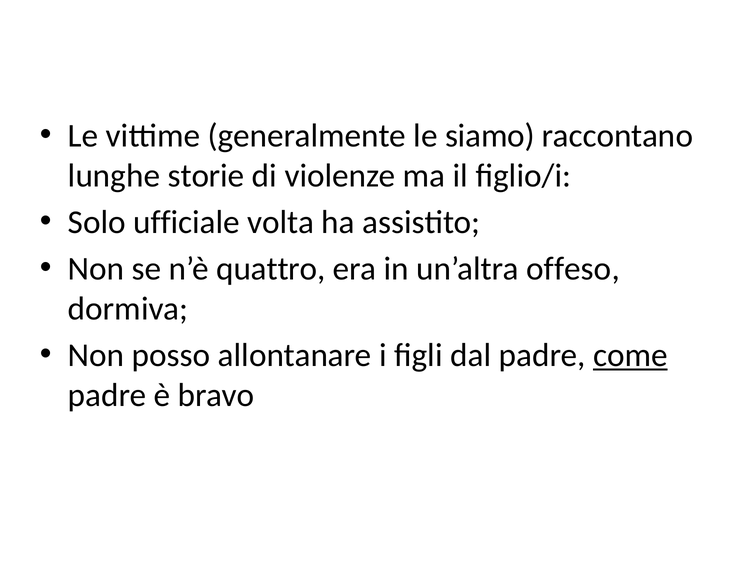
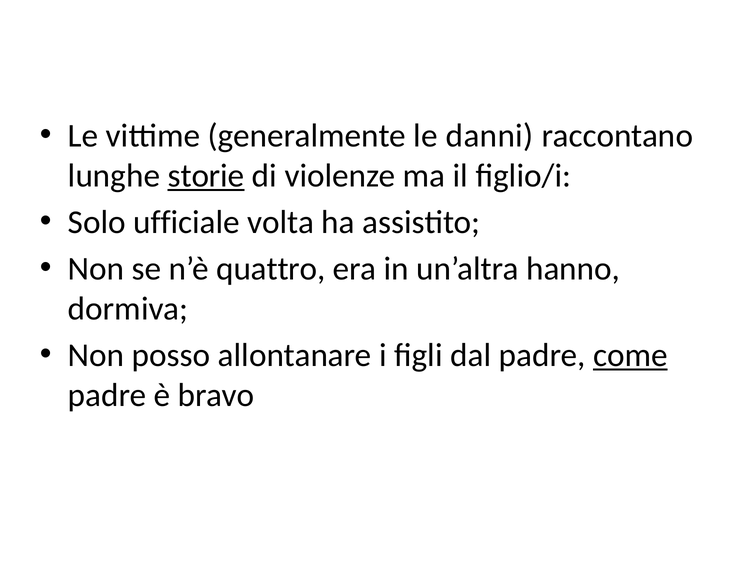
siamo: siamo -> danni (490, 136)
storie underline: none -> present (206, 176)
offeso: offeso -> hanno (573, 269)
